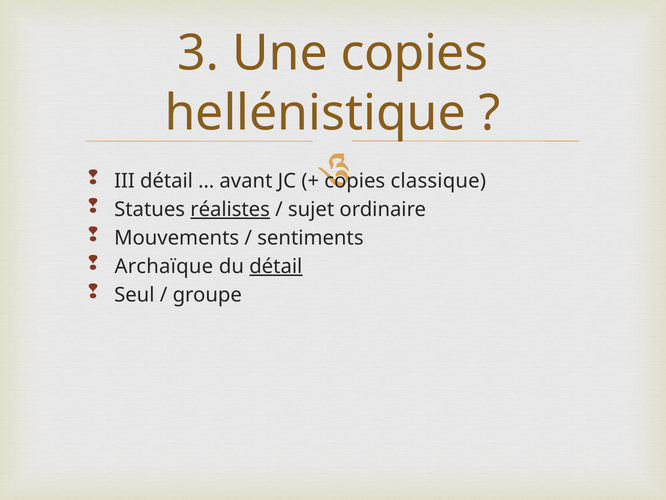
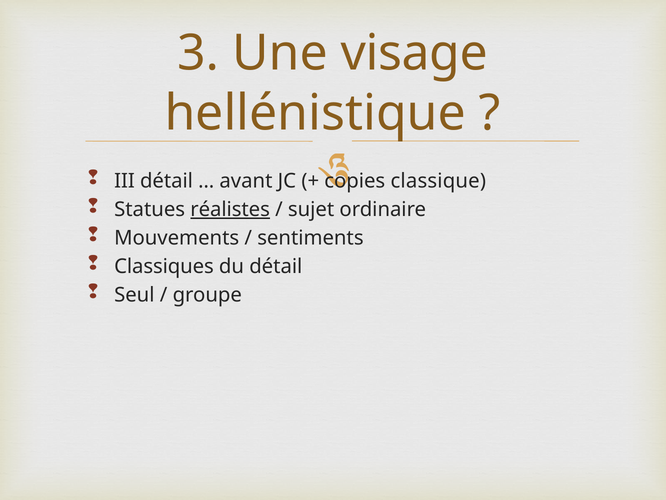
Une copies: copies -> visage (414, 53)
Archaïque: Archaïque -> Classiques (164, 266)
détail underline: present -> none (276, 266)
